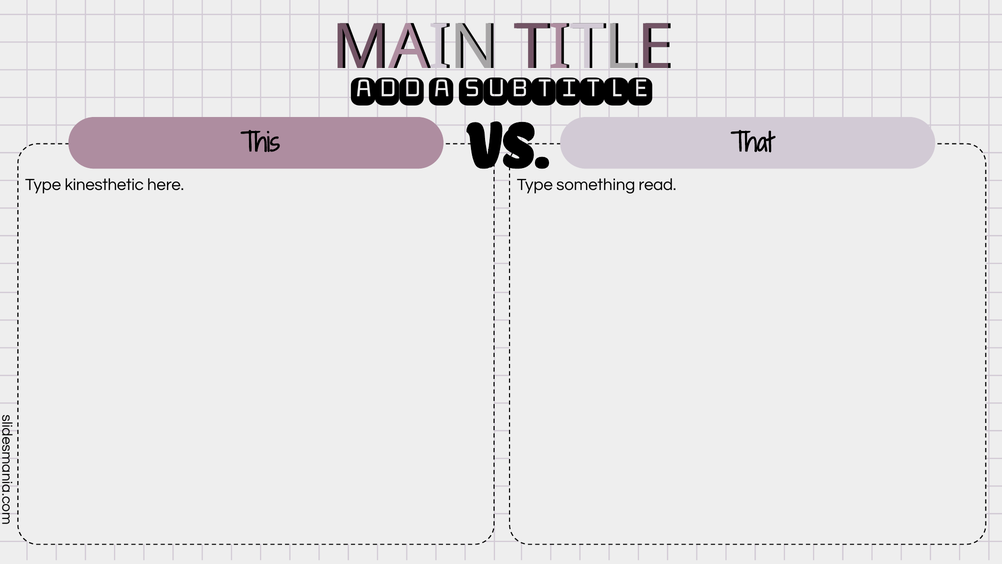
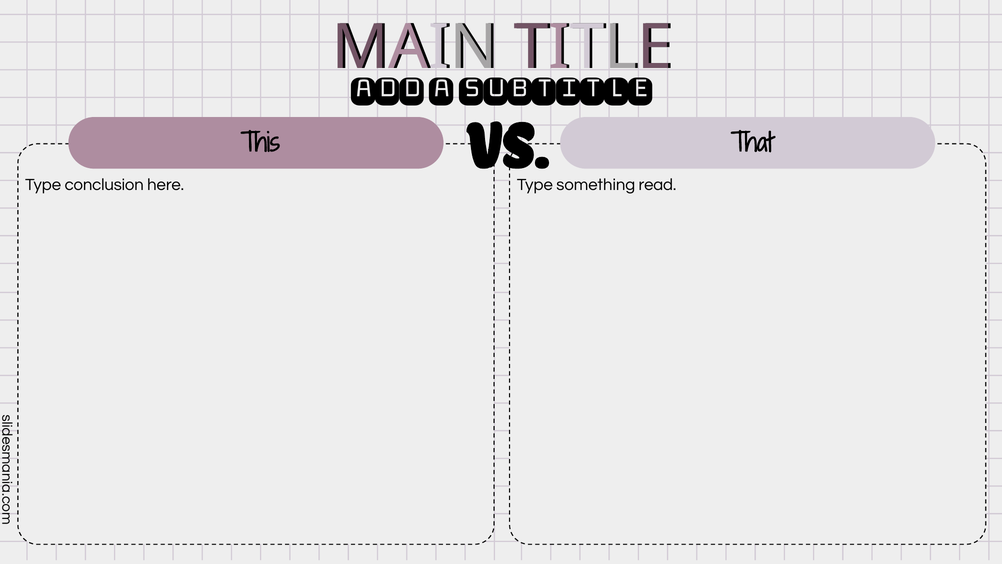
kinesthetic: kinesthetic -> conclusion (104, 185)
